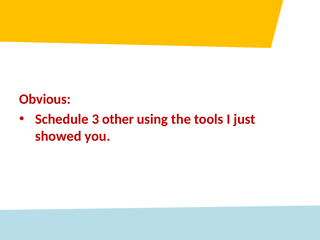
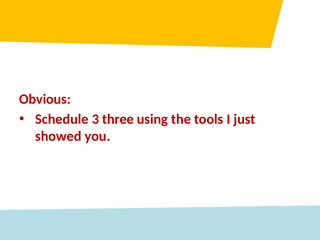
other: other -> three (118, 119)
